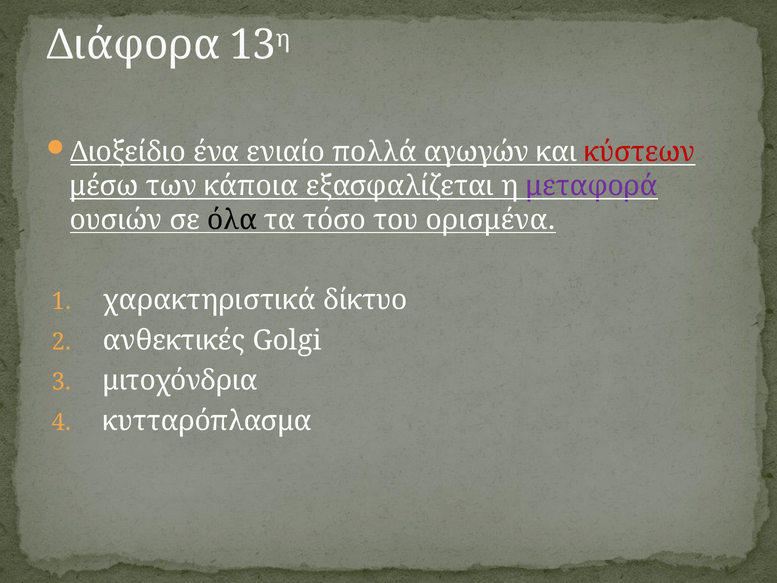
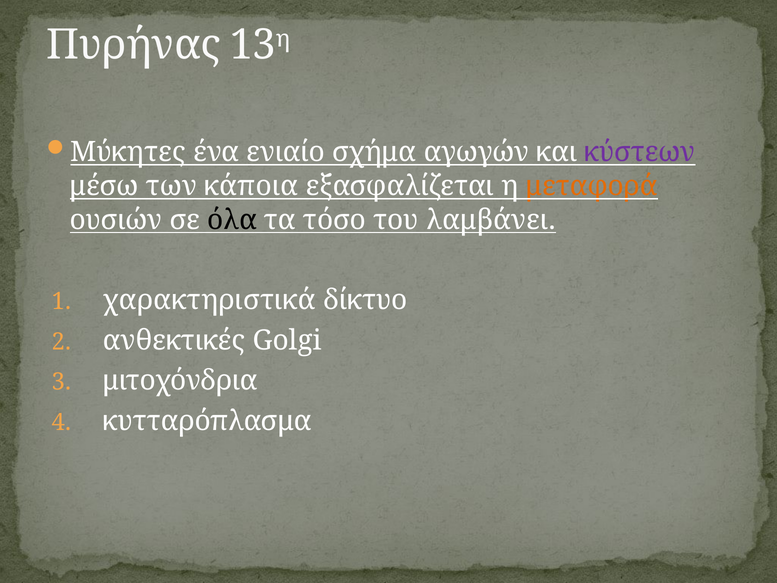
Διάφορα: Διάφορα -> Πυρήνας (134, 45)
Διοξείδιο: Διοξείδιο -> Μύκητες (128, 152)
πολλά: πολλά -> σχήμα (374, 152)
κύστεων colour: red -> purple (640, 152)
μεταφορά colour: purple -> orange (592, 186)
ορισμένα: ορισμένα -> λαμβάνει (491, 220)
